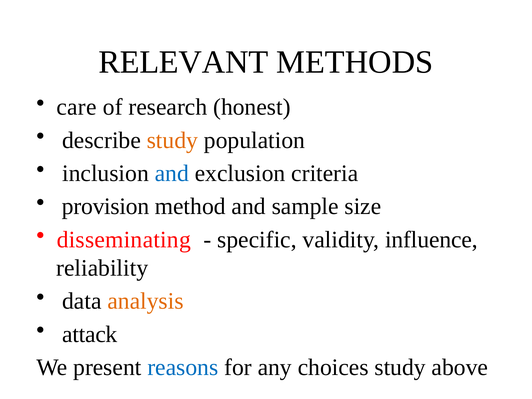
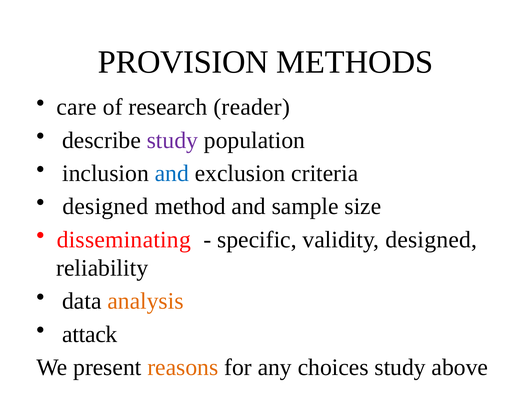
RELEVANT: RELEVANT -> PROVISION (183, 62)
honest: honest -> reader (252, 107)
study colour: orange -> purple (172, 140)
provision: provision -> designed (105, 207)
validity influence: influence -> designed (431, 240)
reasons colour: blue -> orange (183, 367)
